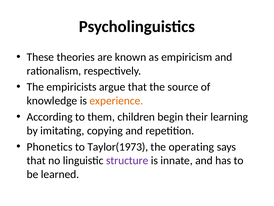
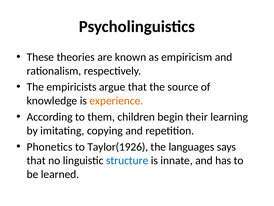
Taylor(1973: Taylor(1973 -> Taylor(1926 (118, 146)
operating: operating -> languages (191, 146)
structure colour: purple -> blue (127, 160)
